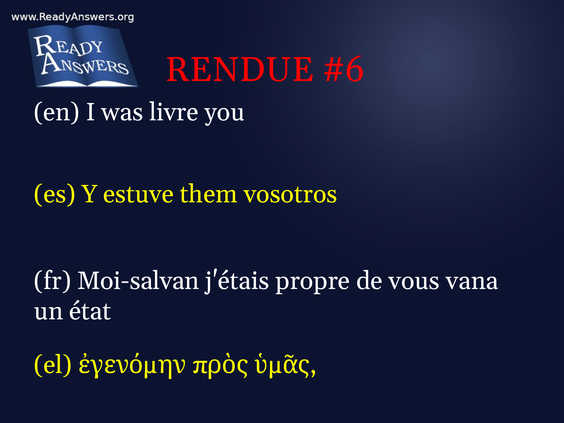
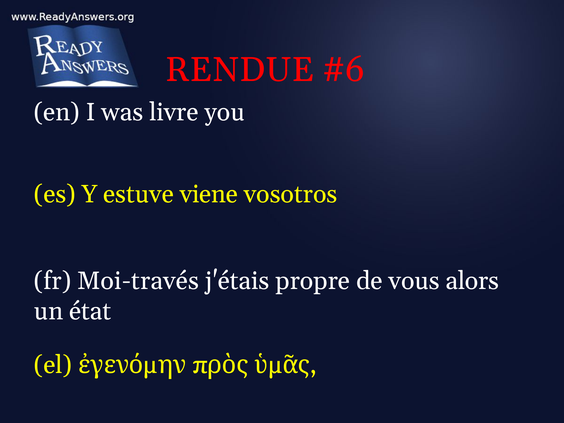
them: them -> viene (209, 194)
Moi-salvan: Moi-salvan -> Moi-través (138, 281)
vana: vana -> alors (472, 281)
